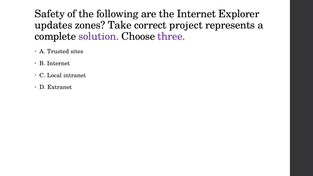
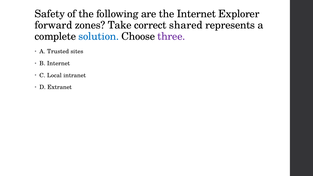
updates: updates -> forward (54, 25)
project: project -> shared (186, 25)
solution colour: purple -> blue (99, 37)
